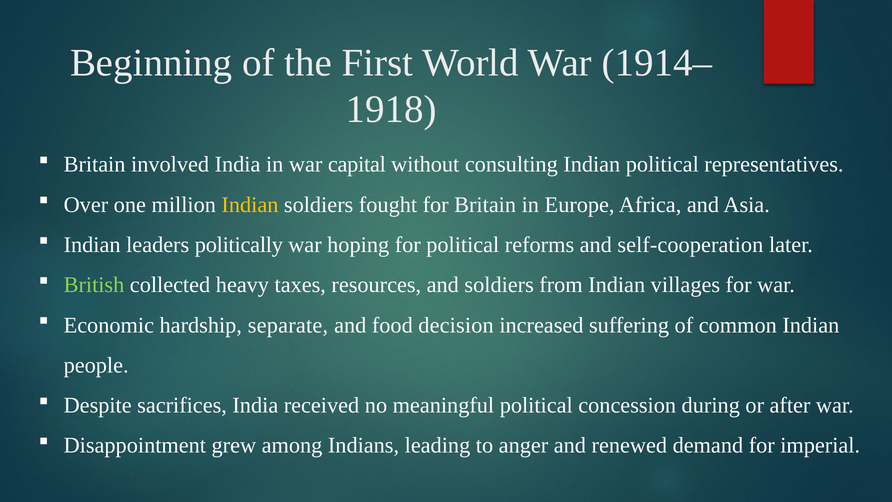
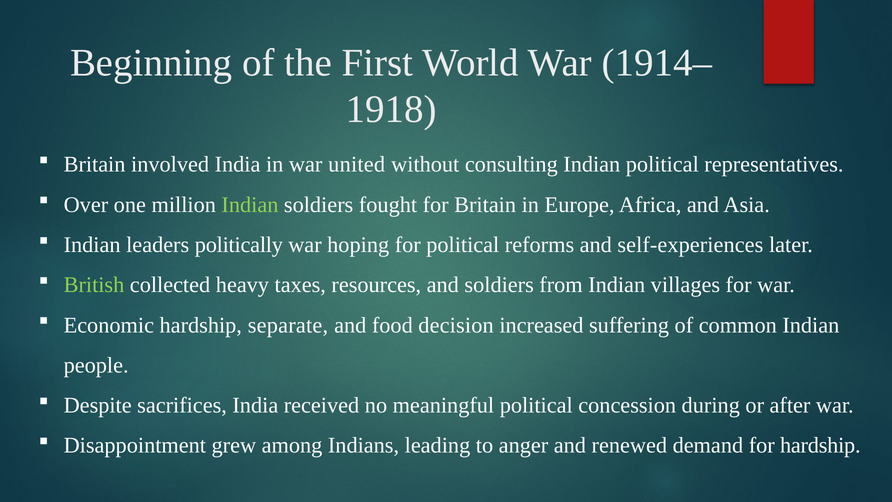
capital: capital -> united (357, 164)
Indian colour: yellow -> light green (250, 205)
self-cooperation: self-cooperation -> self-experiences (690, 245)
for imperial: imperial -> hardship (820, 445)
